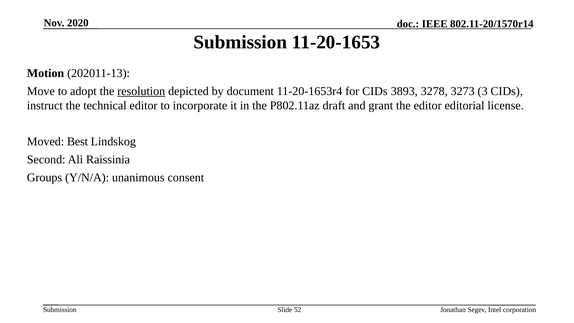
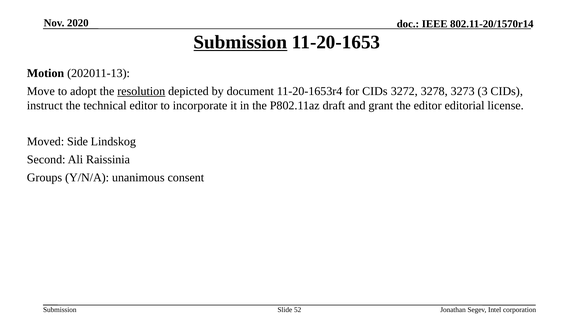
Submission underline: none -> present (240, 42)
3893: 3893 -> 3272 (404, 91)
Best: Best -> Side (78, 142)
